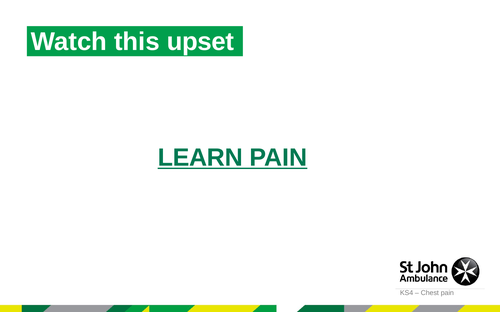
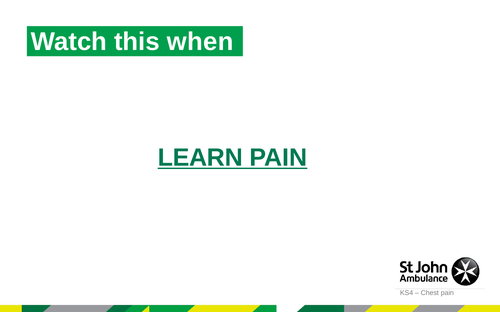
upset: upset -> when (200, 42)
